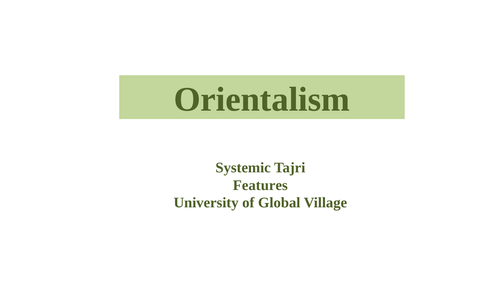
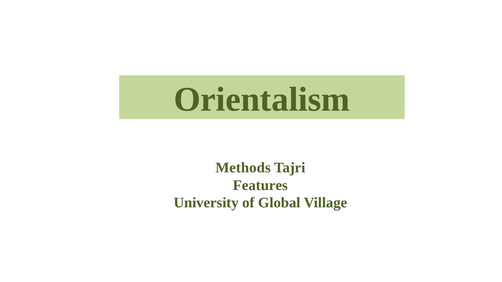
Systemic: Systemic -> Methods (243, 168)
